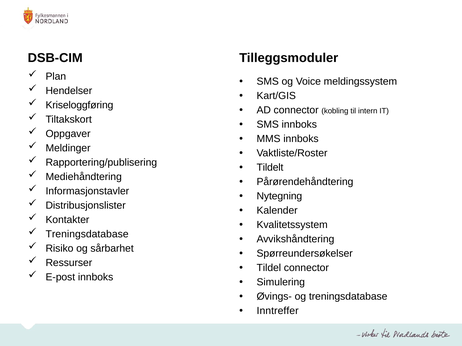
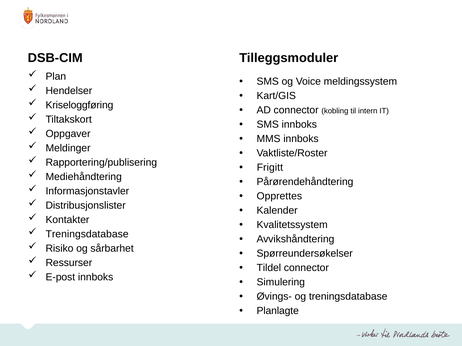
Tildelt: Tildelt -> Frigitt (270, 168)
Nytegning: Nytegning -> Opprettes (279, 197)
Inntreffer: Inntreffer -> Planlagte (278, 311)
